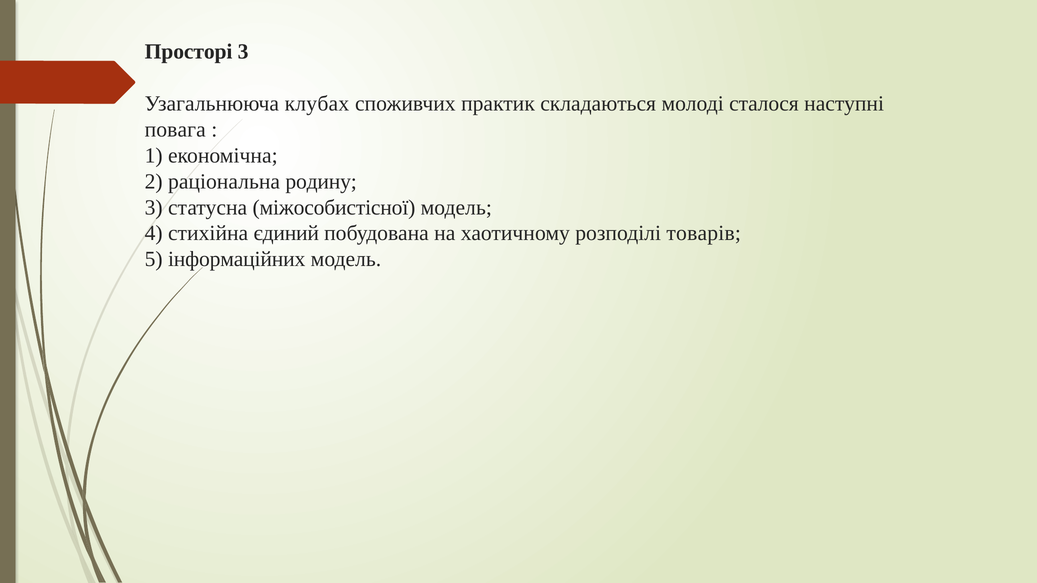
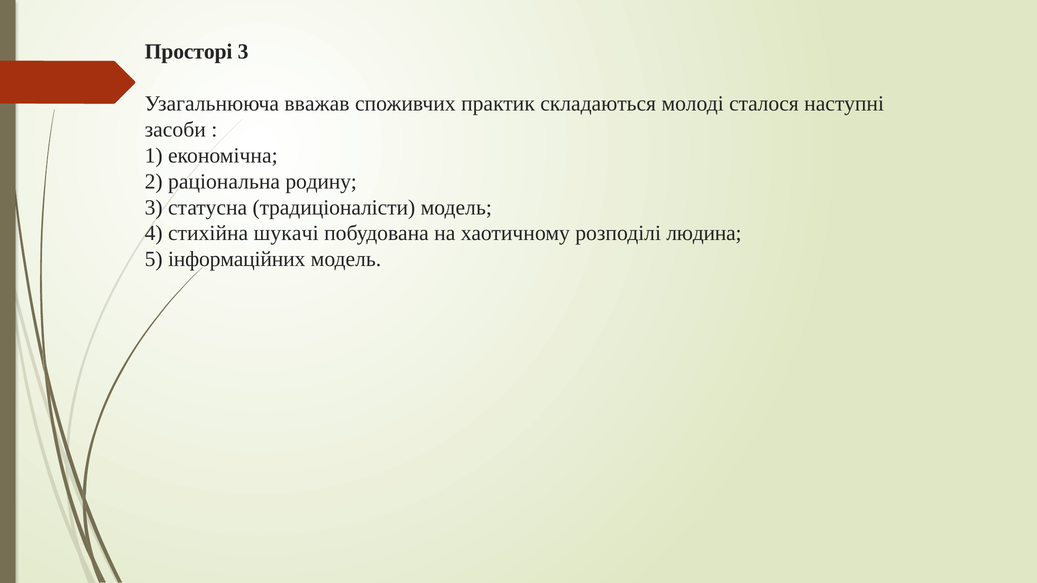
клубах: клубах -> вважав (317, 104)
повага: повага -> засоби (175, 130)
міжособистісної: міжособистісної -> традиціоналісти (334, 207)
єдиний: єдиний -> шукачі (286, 233)
товарів: товарів -> людина (704, 233)
